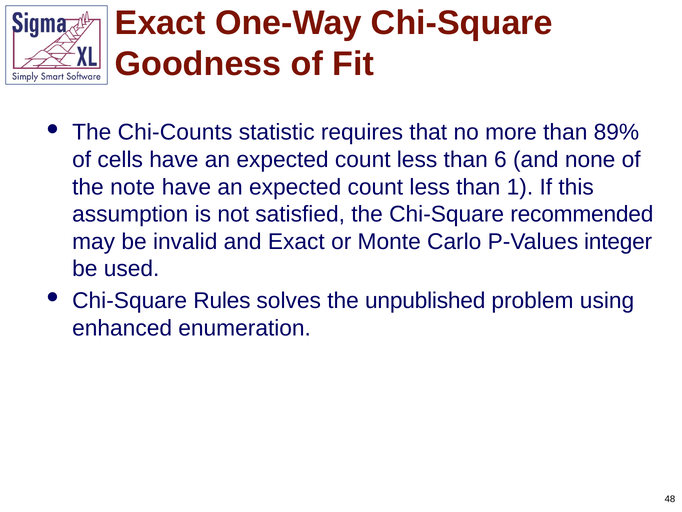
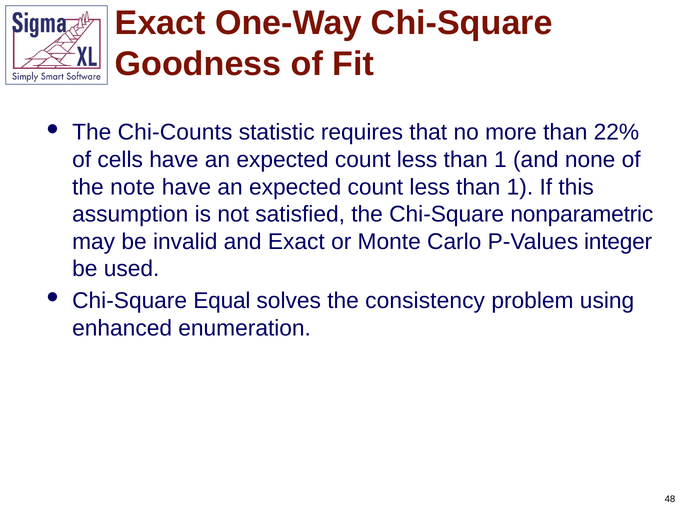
89%: 89% -> 22% (616, 132)
6: 6 -> 1 (500, 160)
recommended: recommended -> nonparametric (582, 214)
Rules: Rules -> Equal (222, 301)
unpublished: unpublished -> consistency (425, 301)
